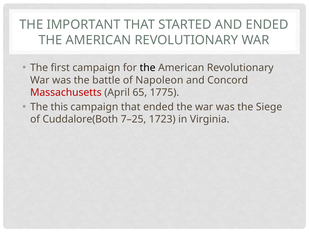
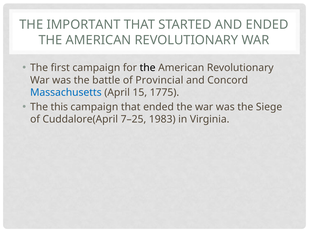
Napoleon: Napoleon -> Provincial (159, 80)
Massachusetts colour: red -> blue (66, 92)
65: 65 -> 15 (140, 92)
Cuddalore(Both: Cuddalore(Both -> Cuddalore(April (80, 119)
1723: 1723 -> 1983 (162, 119)
